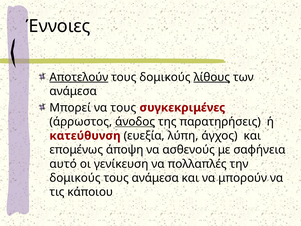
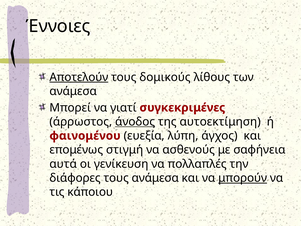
λίθους underline: present -> none (212, 77)
να τους: τους -> γιατί (123, 108)
παρατηρήσεις: παρατηρήσεις -> αυτοεκτίμηση (220, 122)
κατεύθυνση: κατεύθυνση -> φαινομένου (85, 136)
άποψη: άποψη -> στιγμή (125, 150)
αυτό: αυτό -> αυτά (63, 164)
δομικούς: δομικούς -> διάφορες (75, 178)
μπορούν underline: none -> present (243, 178)
